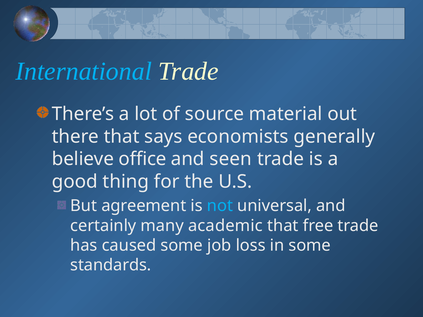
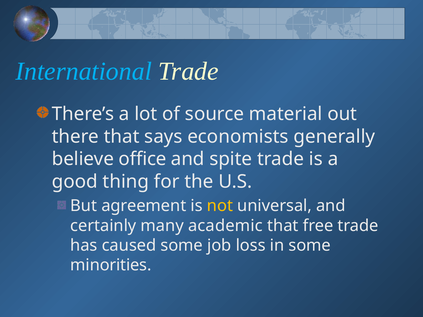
seen: seen -> spite (231, 159)
not colour: light blue -> yellow (220, 206)
standards: standards -> minorities (111, 265)
